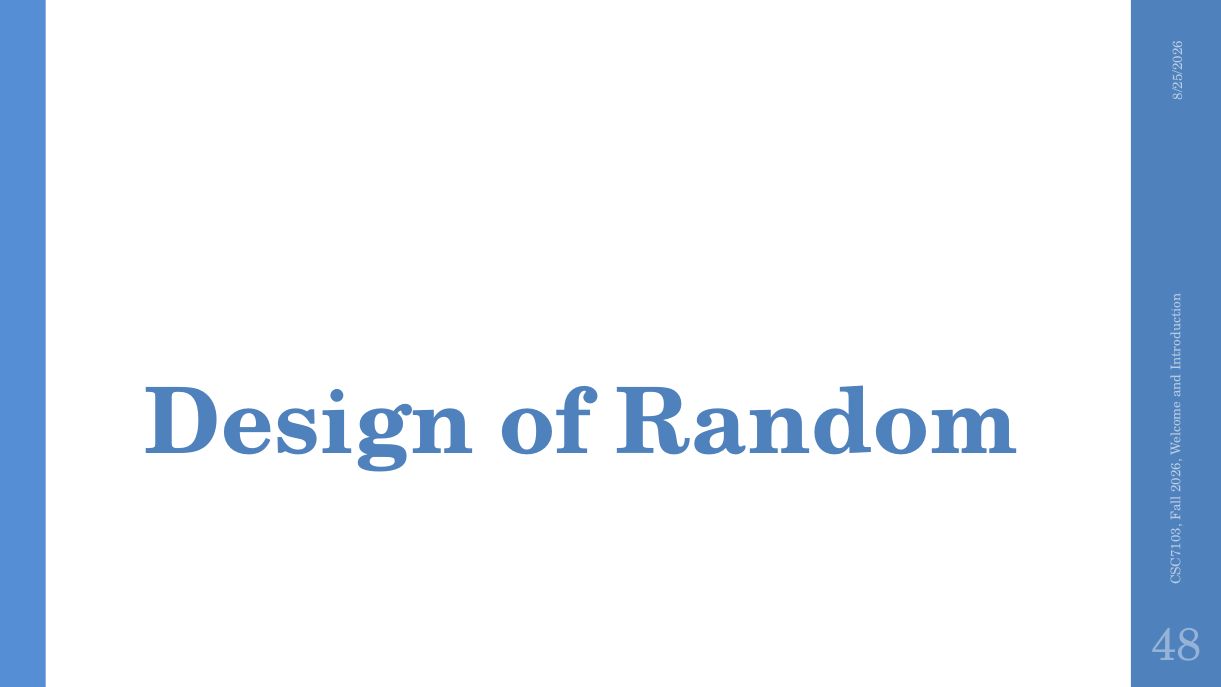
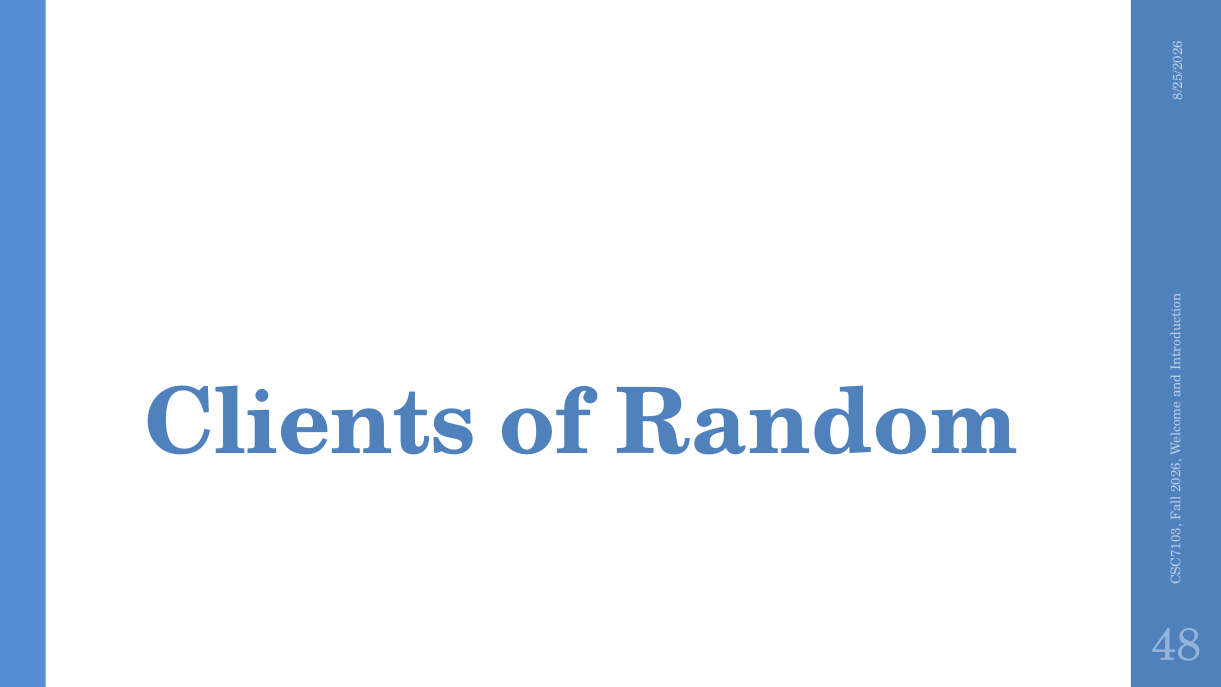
Design: Design -> Clients (310, 423)
